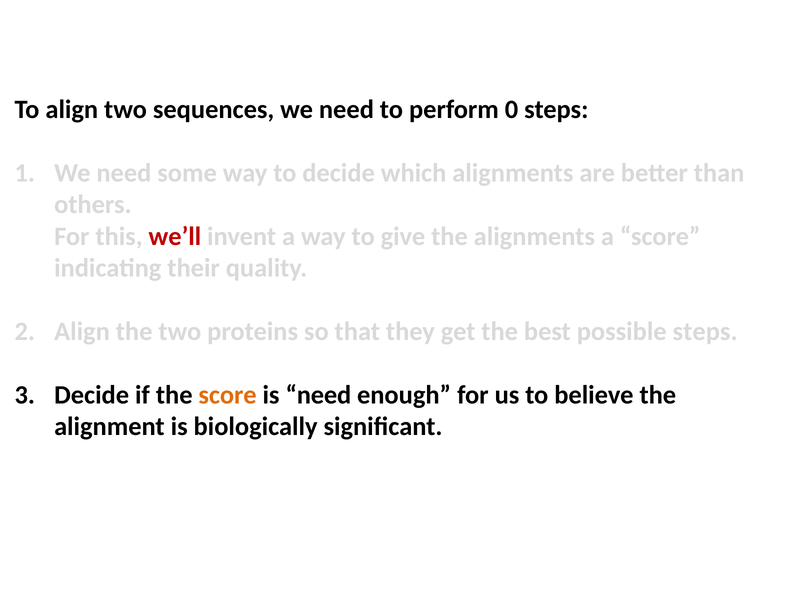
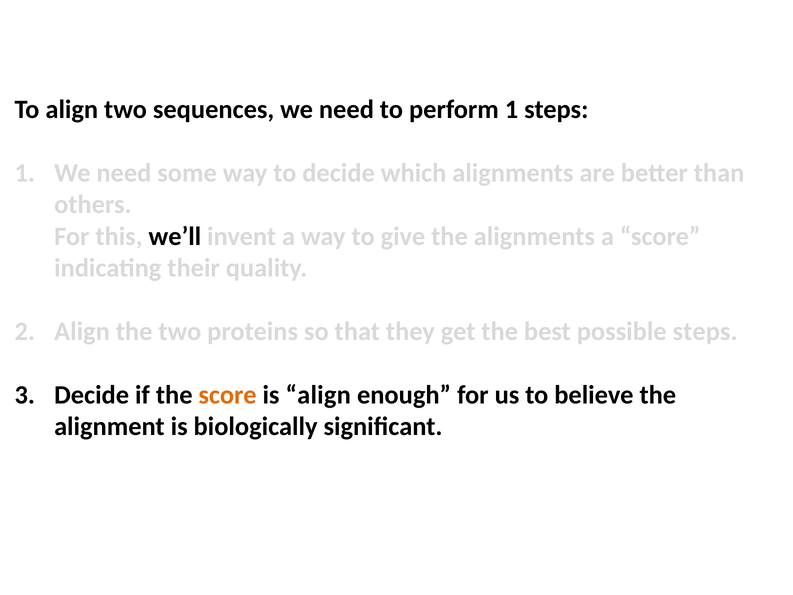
perform 0: 0 -> 1 (511, 109)
we’ll colour: red -> black (175, 236)
is need: need -> align (318, 395)
